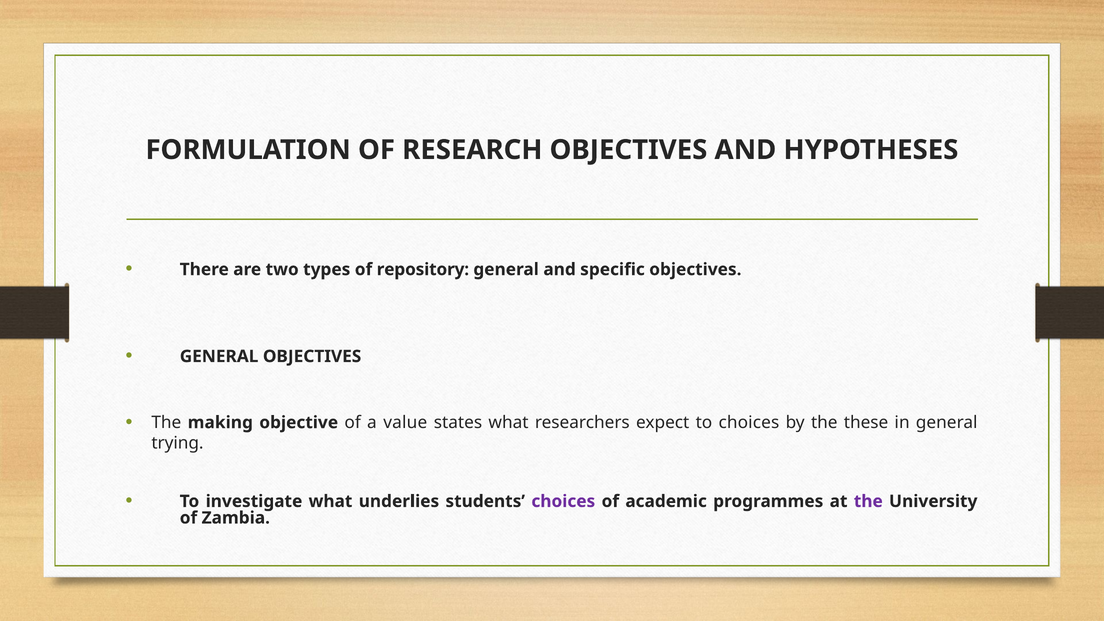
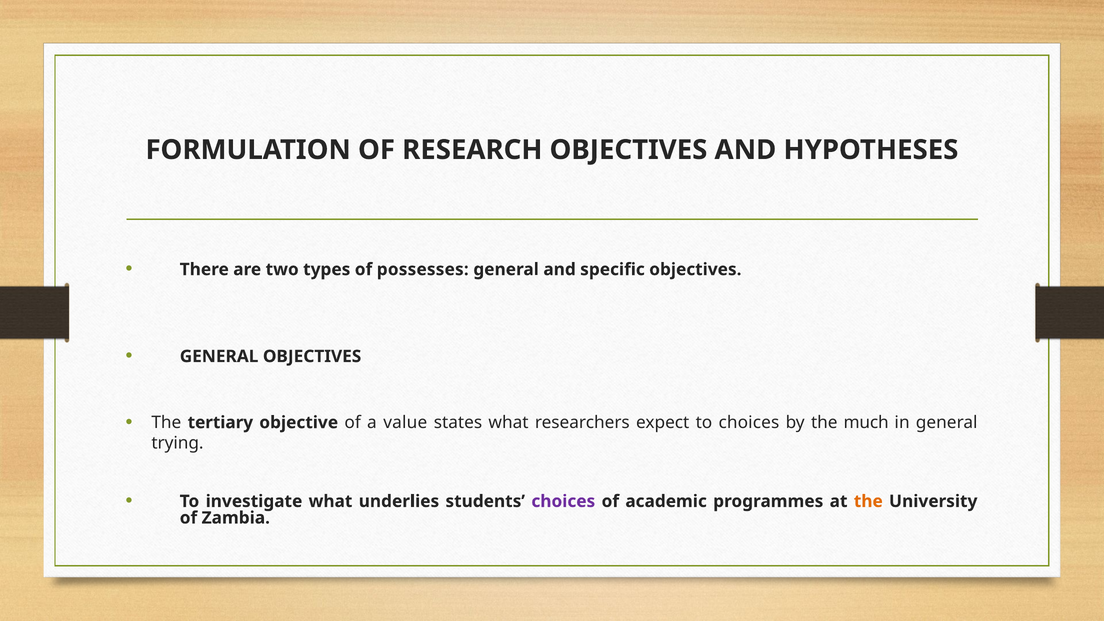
repository: repository -> possesses (423, 269)
making: making -> tertiary (220, 423)
these: these -> much (866, 423)
the colour: purple -> orange (868, 501)
